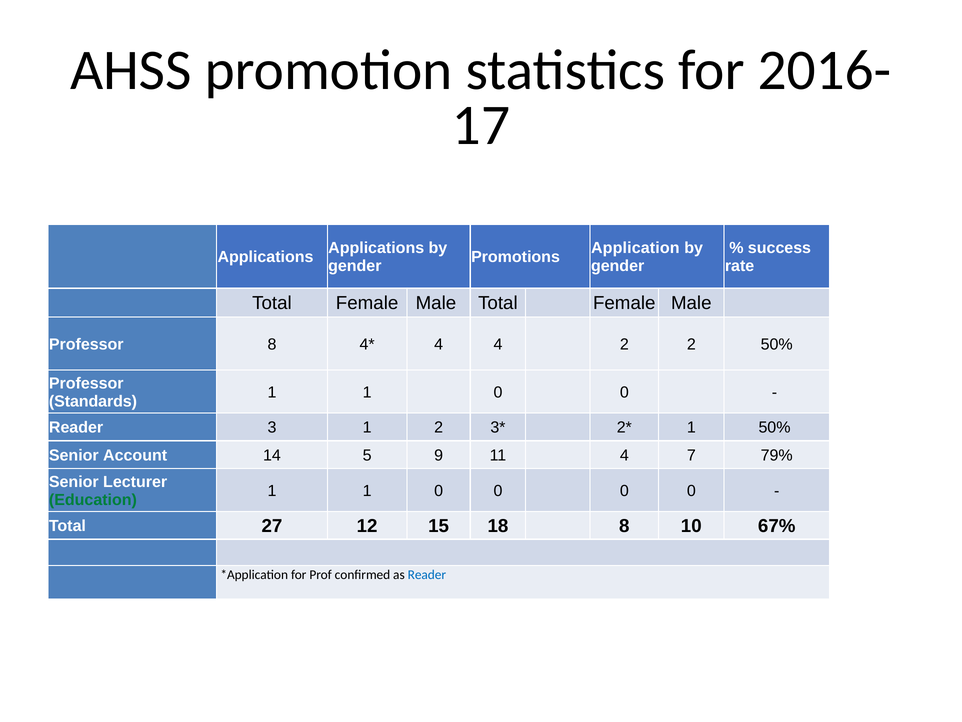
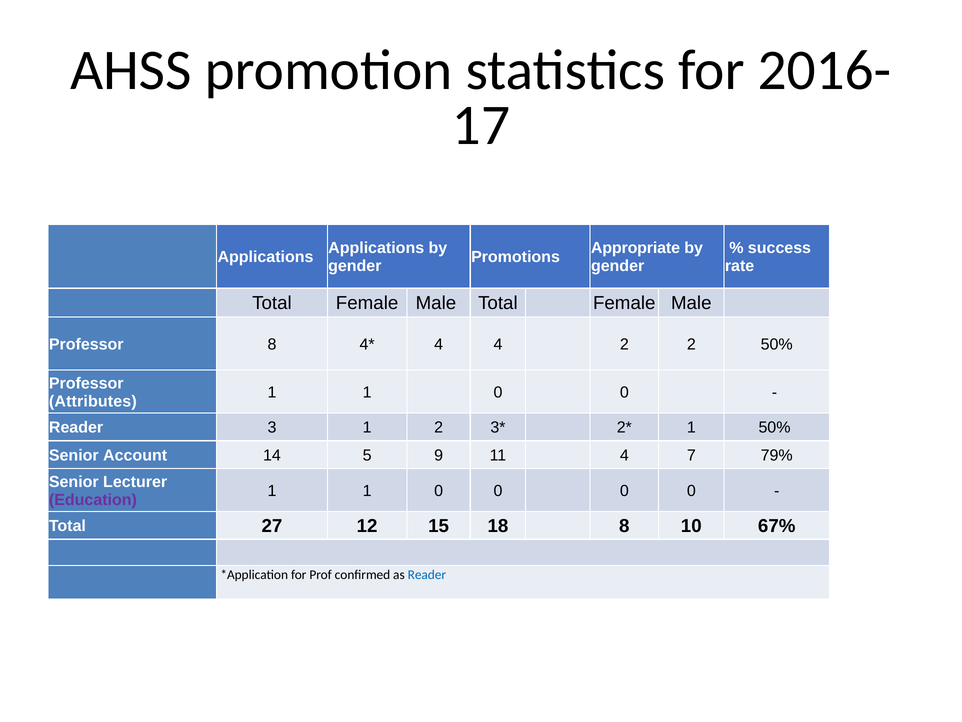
Application: Application -> Appropriate (635, 248)
Standards: Standards -> Attributes (93, 401)
Education colour: green -> purple (93, 499)
